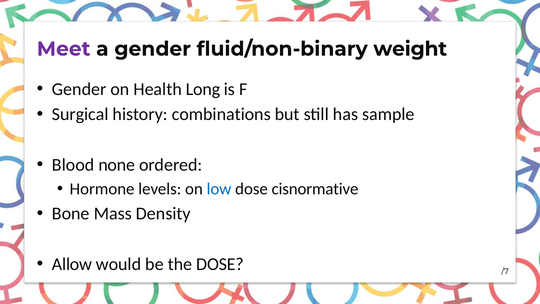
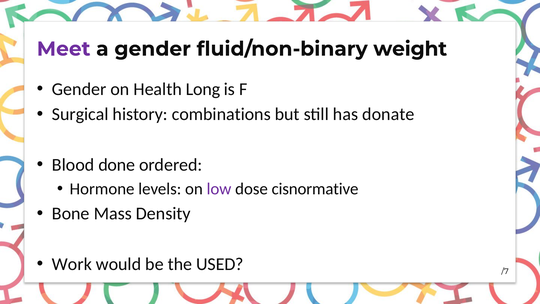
sample: sample -> donate (388, 114)
none: none -> done (117, 165)
low colour: blue -> purple (219, 189)
Allow: Allow -> Work (72, 264)
the DOSE: DOSE -> USED (220, 264)
